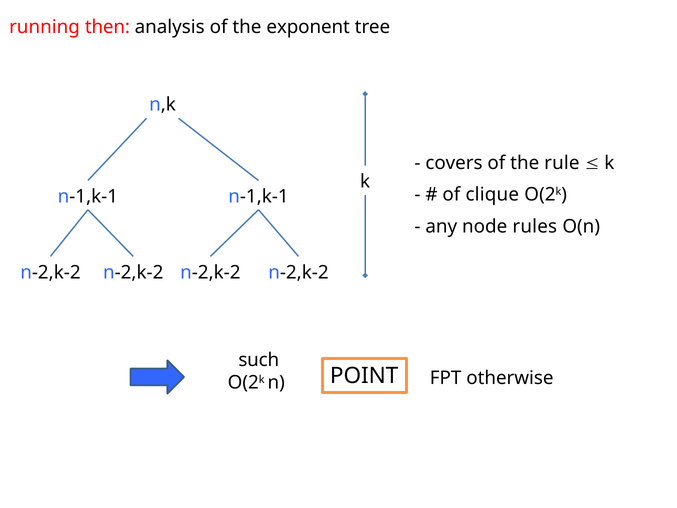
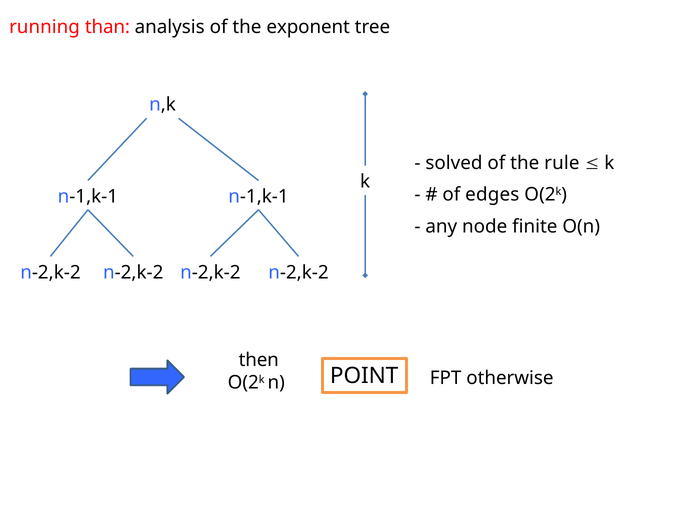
then: then -> than (107, 27)
covers: covers -> solved (454, 163)
clique: clique -> edges (492, 195)
rules: rules -> finite (535, 227)
such: such -> then (259, 360)
